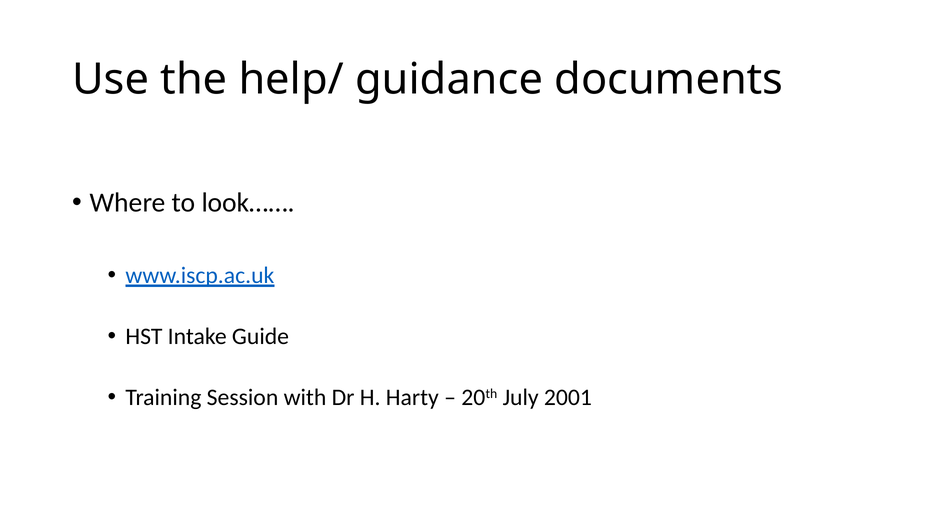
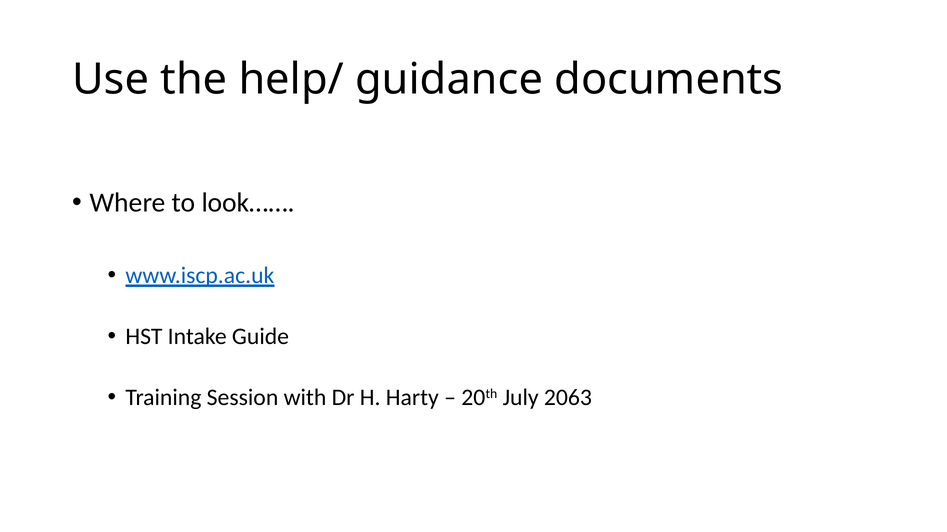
2001: 2001 -> 2063 (568, 398)
